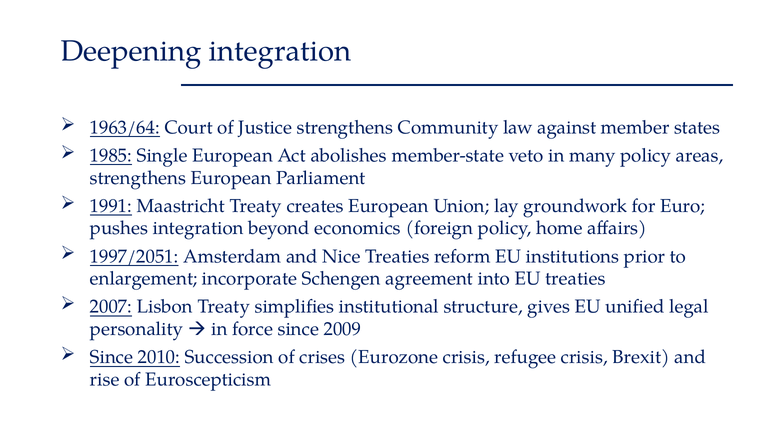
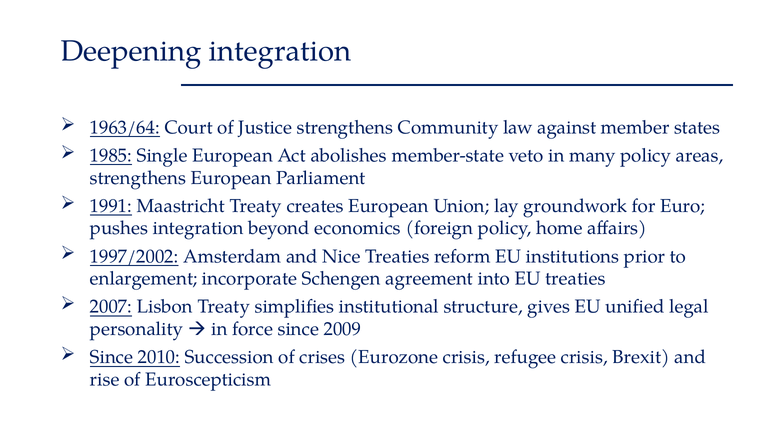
1997/2051: 1997/2051 -> 1997/2002 (134, 256)
